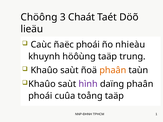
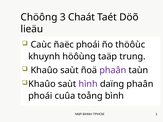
nhieàu: nhieàu -> thöôùc (130, 45)
phaân colour: orange -> purple (113, 70)
toång taäp: taäp -> bình (114, 96)
